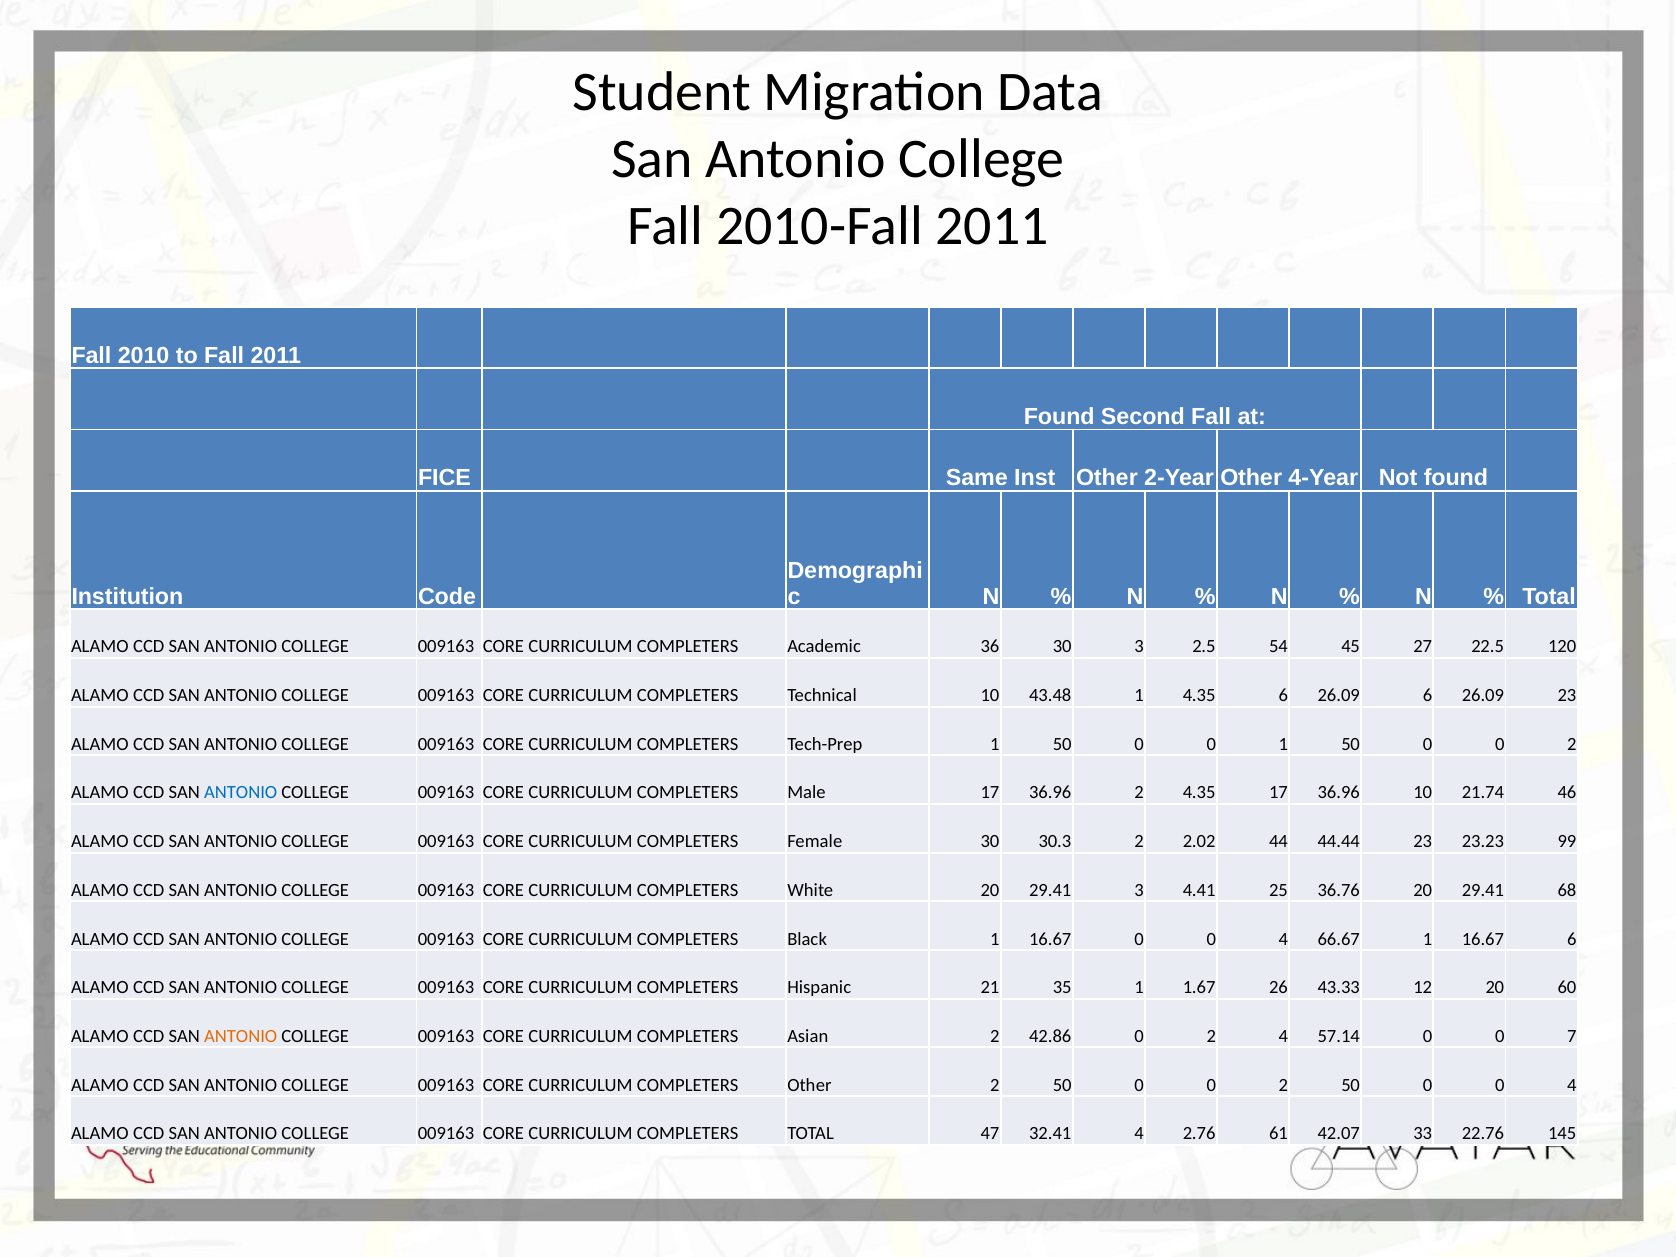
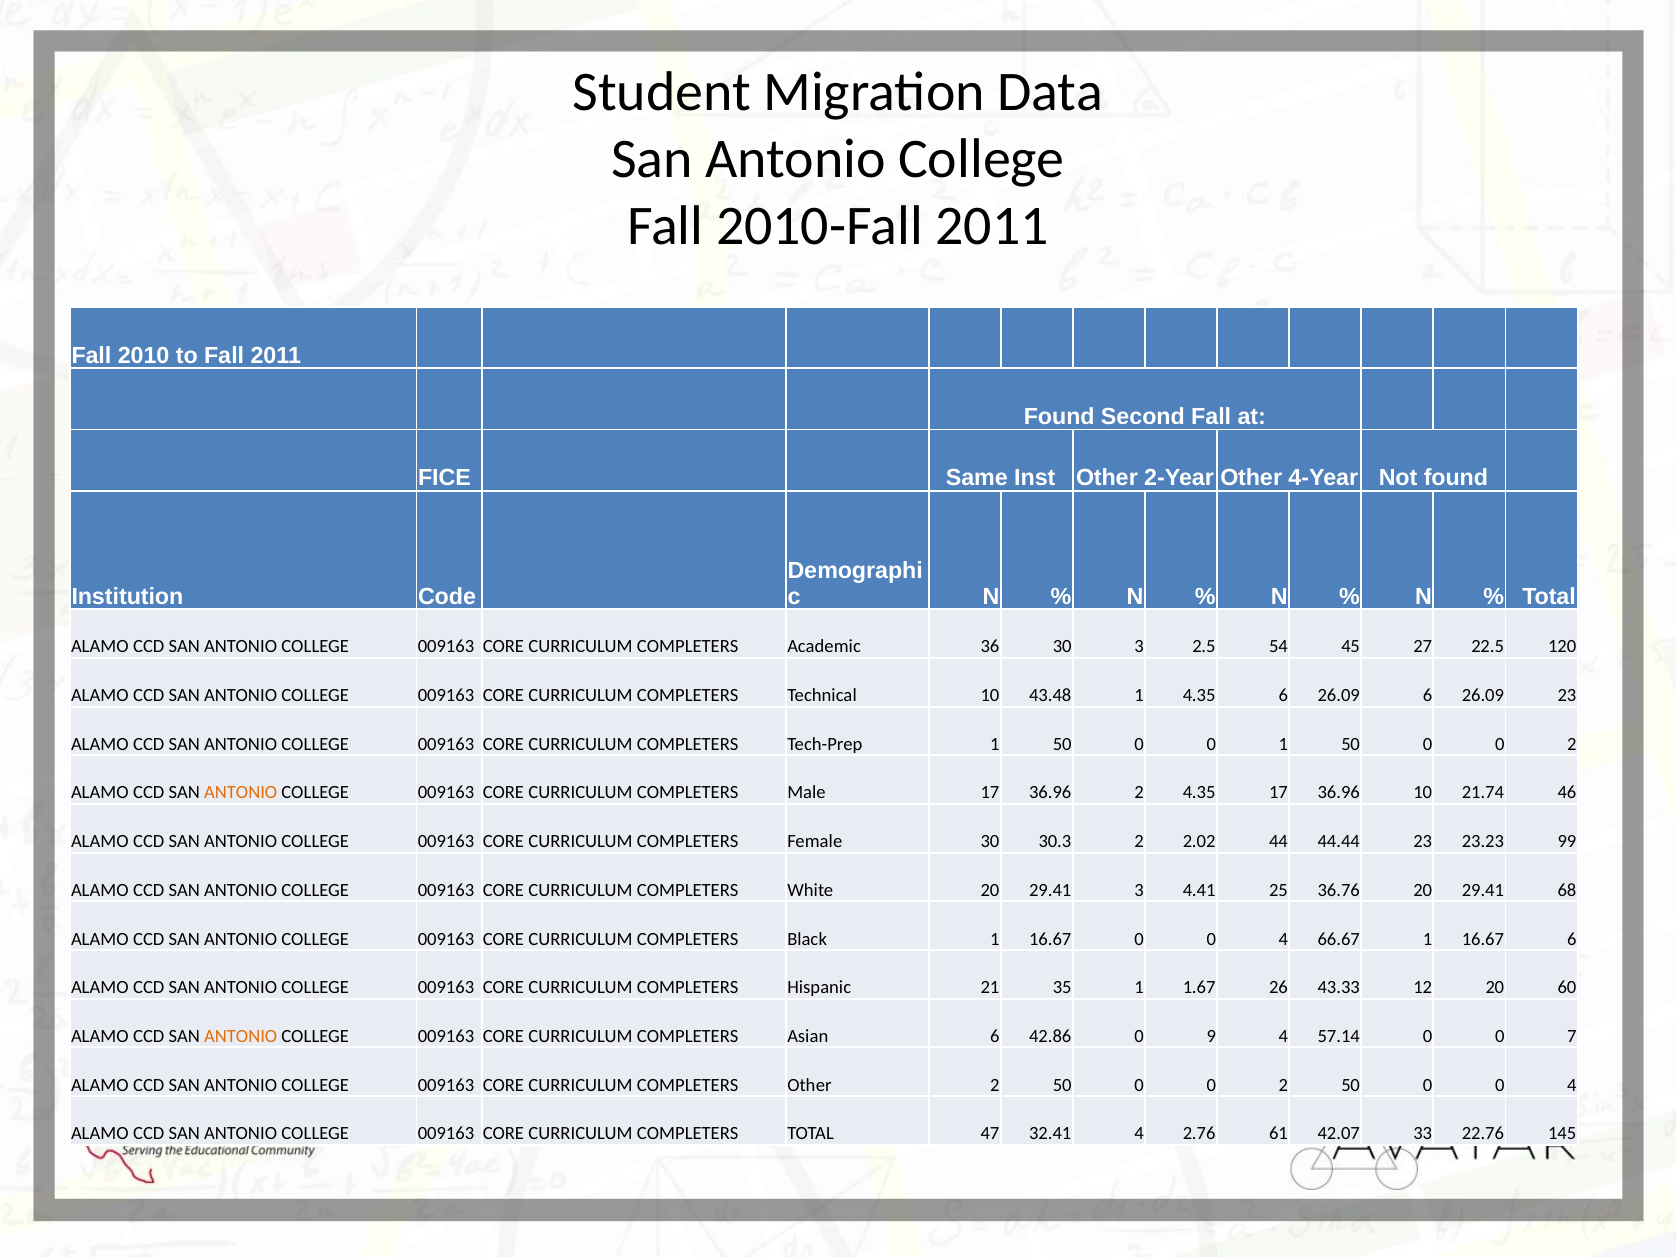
ANTONIO colour: blue -> orange (241, 793)
Asian 2: 2 -> 6 (995, 1036)
42.86 0 2: 2 -> 9 (1211, 1036)
